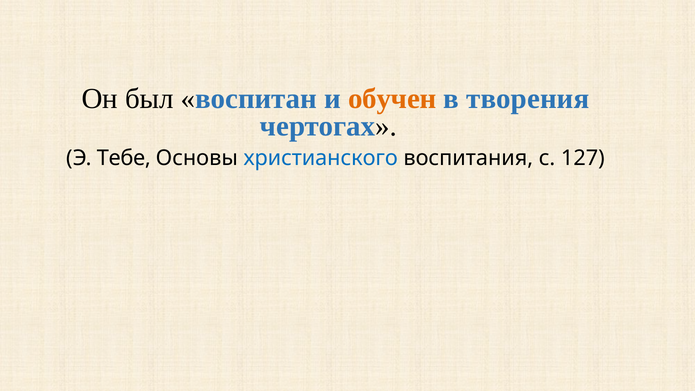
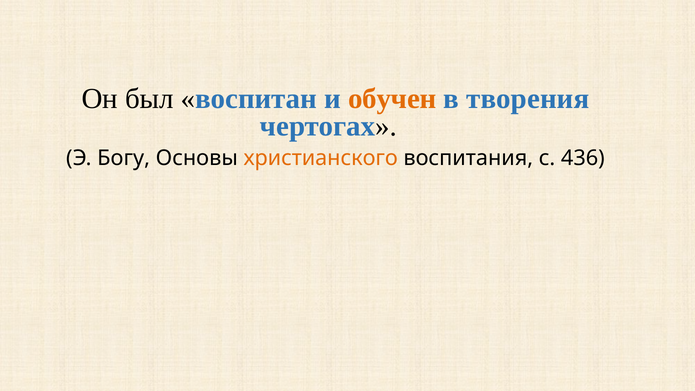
Тебе: Тебе -> Богу (124, 158)
христианского colour: blue -> orange (321, 158)
127: 127 -> 436 (583, 158)
